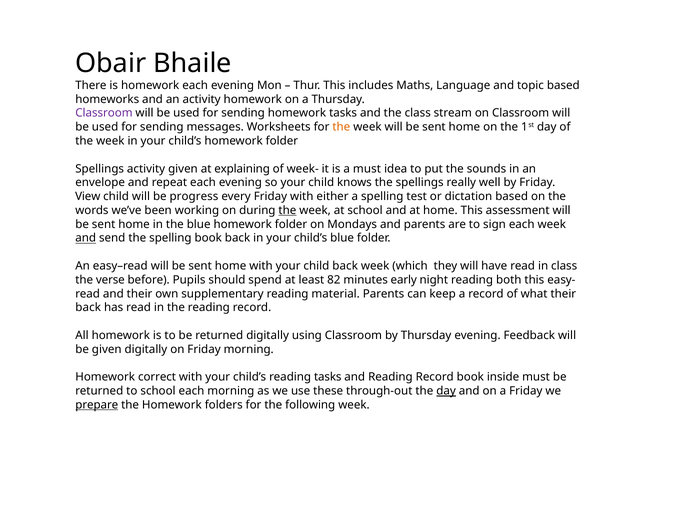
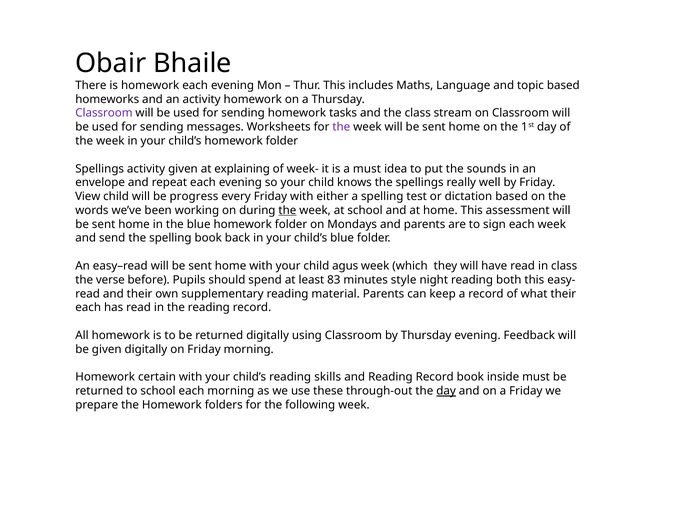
the colour: orange -> purple (341, 127)
and underline: present -> none (86, 238)
child back: back -> agus (345, 266)
82: 82 -> 83 (334, 280)
early: early -> style (404, 280)
back: back -> each (88, 308)
correct: correct -> certain (157, 377)
reading tasks: tasks -> skills (328, 377)
prepare underline: present -> none (97, 405)
